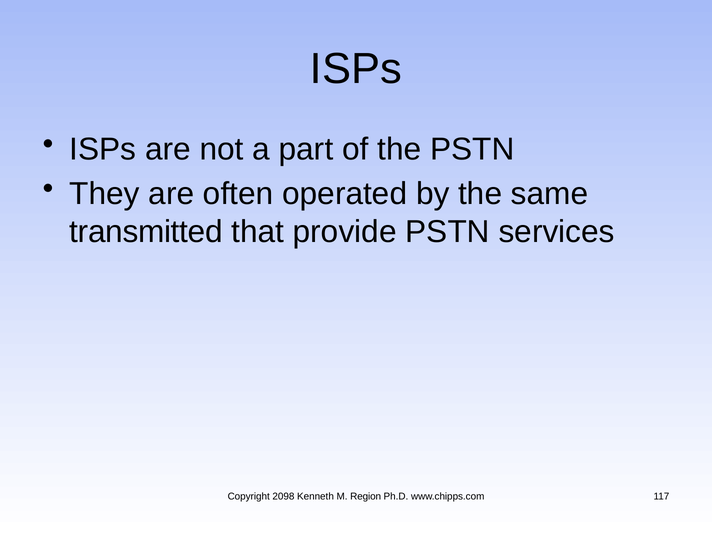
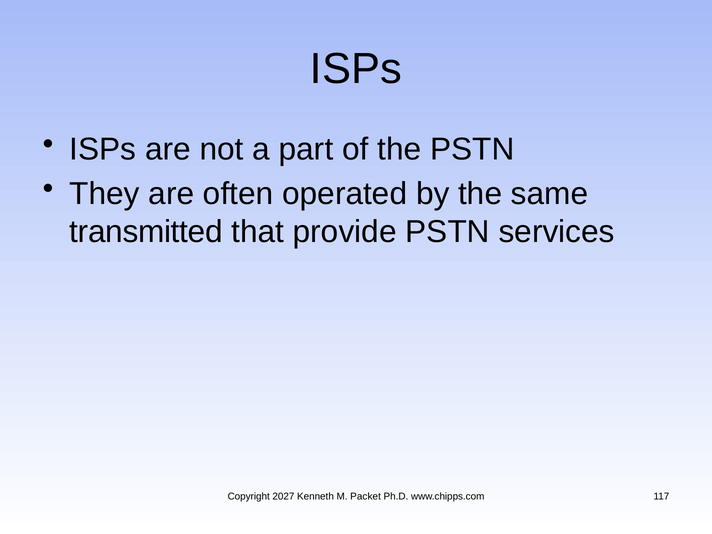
2098: 2098 -> 2027 (283, 496)
Region: Region -> Packet (366, 496)
